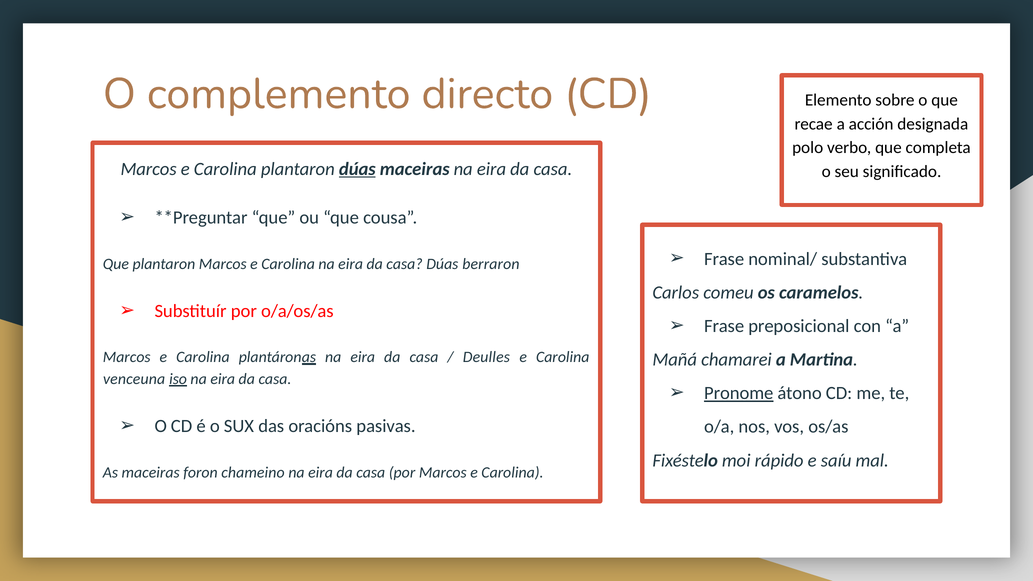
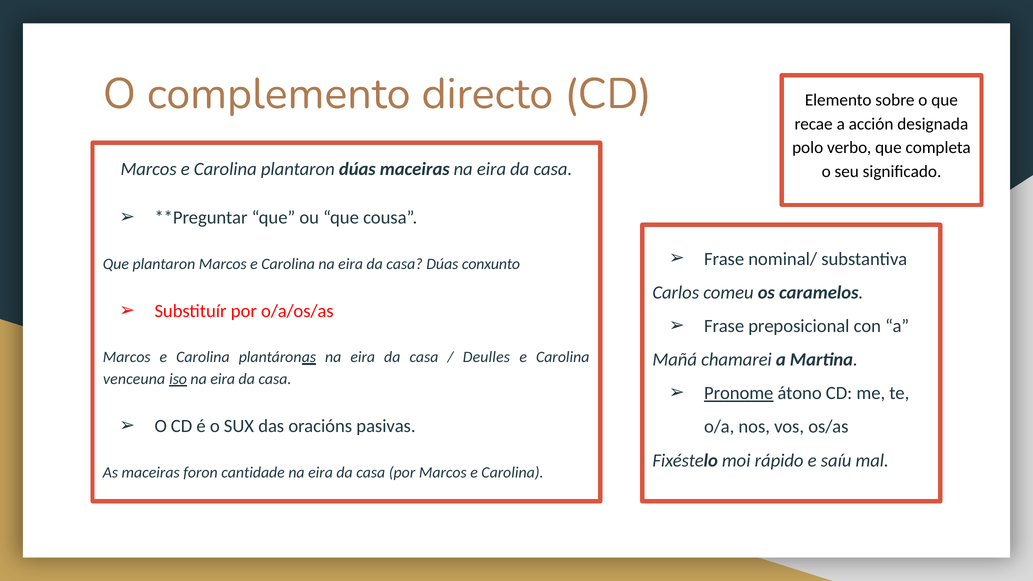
dúas underline: present -> none (357, 169)
berraron: berraron -> conxunto (491, 264)
chameino: chameino -> cantidade (253, 472)
